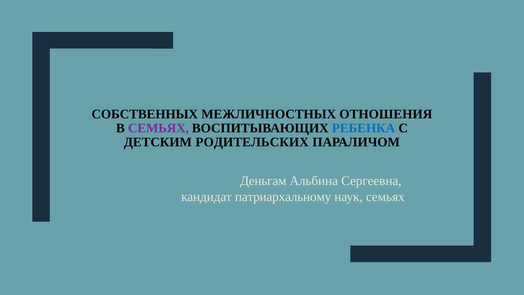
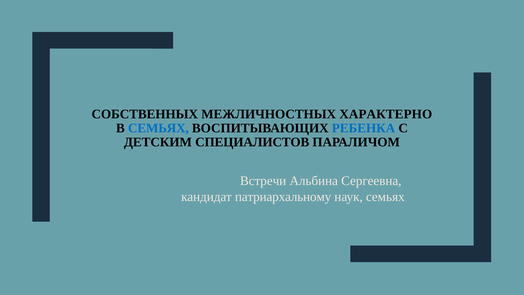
ОТНОШЕНИЯ: ОТНОШЕНИЯ -> ХАРАКТЕРНО (386, 114)
СЕМЬЯХ colour: purple -> blue (158, 128)
РОДИТЕЛЬСКИХ: РОДИТЕЛЬСКИХ -> СПЕЦИАЛИСТОВ (252, 142)
Деньгам: Деньгам -> Встречи (263, 181)
